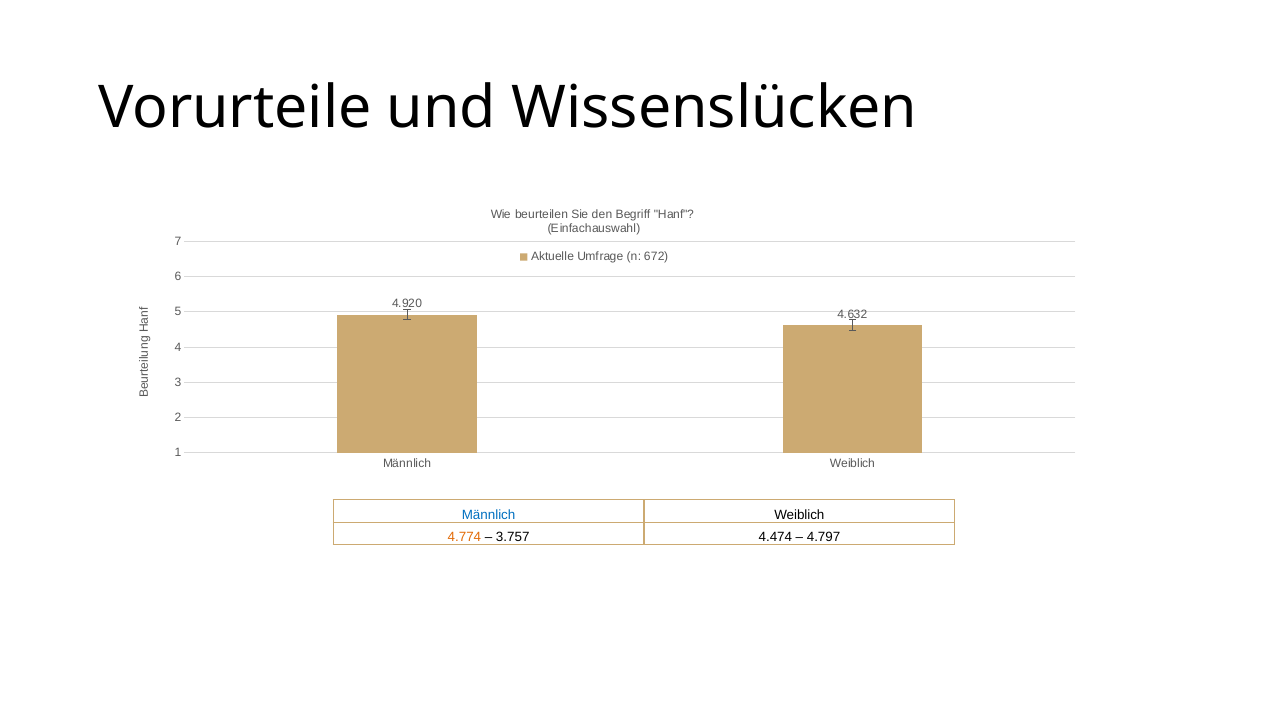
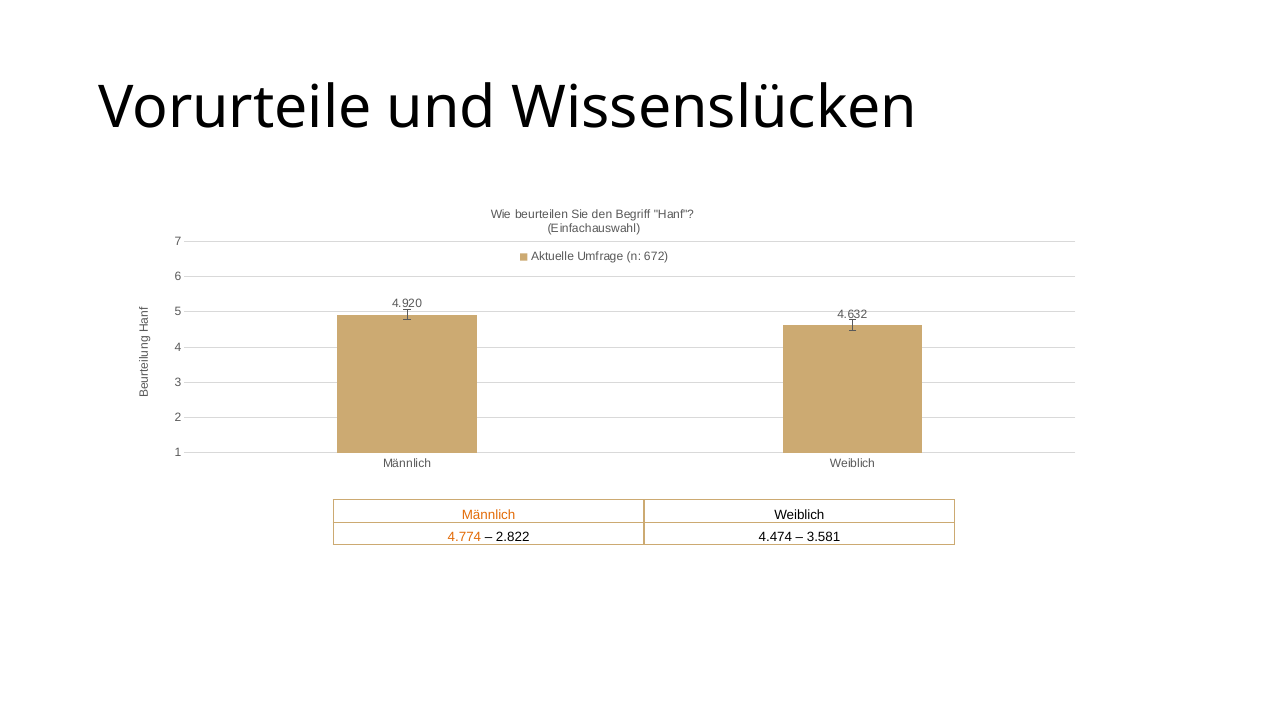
Männlich colour: blue -> orange (489, 515)
3.757: 3.757 -> 2.822 (513, 538)
4.797: 4.797 -> 3.581 (824, 538)
